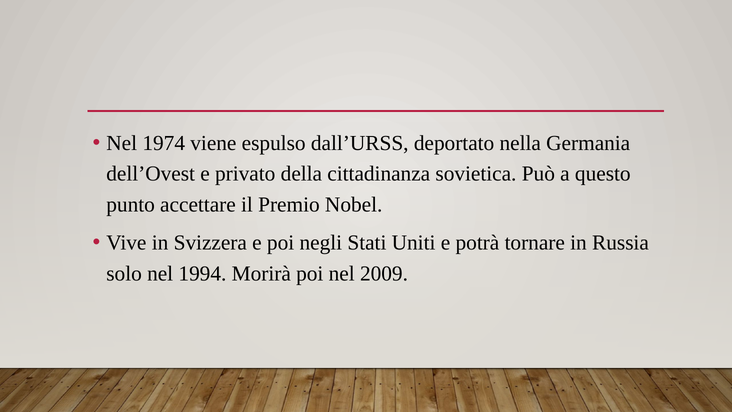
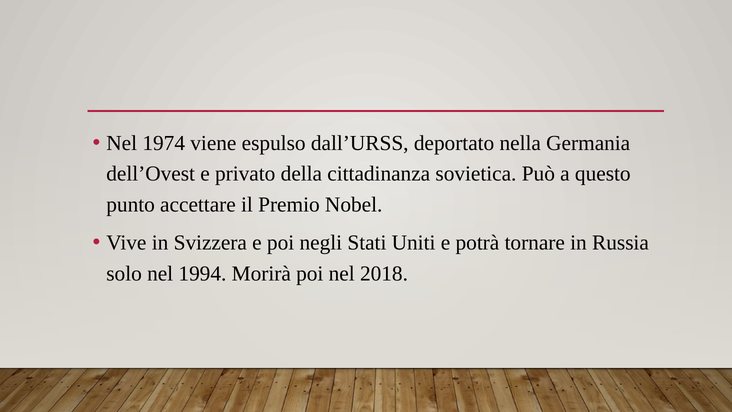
2009: 2009 -> 2018 (384, 273)
